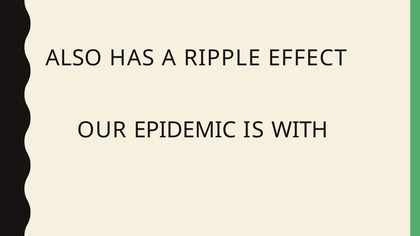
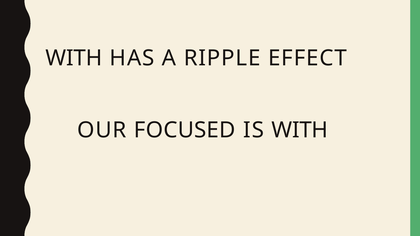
ALSO: ALSO -> WITH (74, 58)
EPIDEMIC: EPIDEMIC -> FOCUSED (185, 130)
